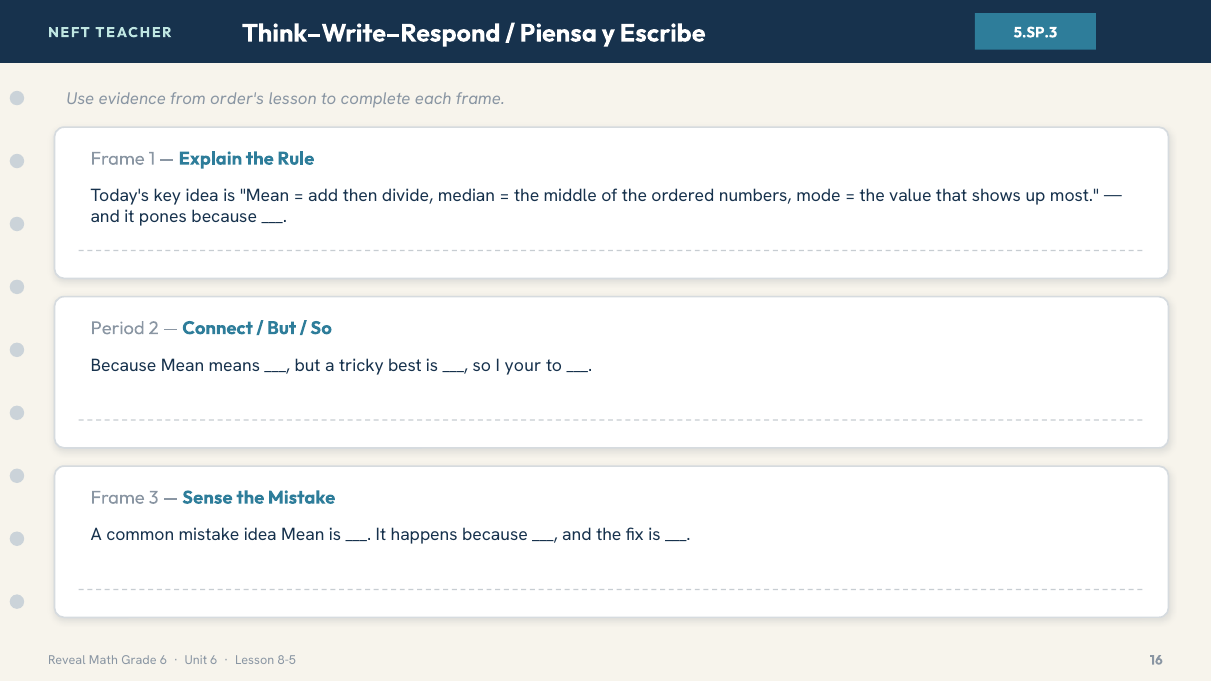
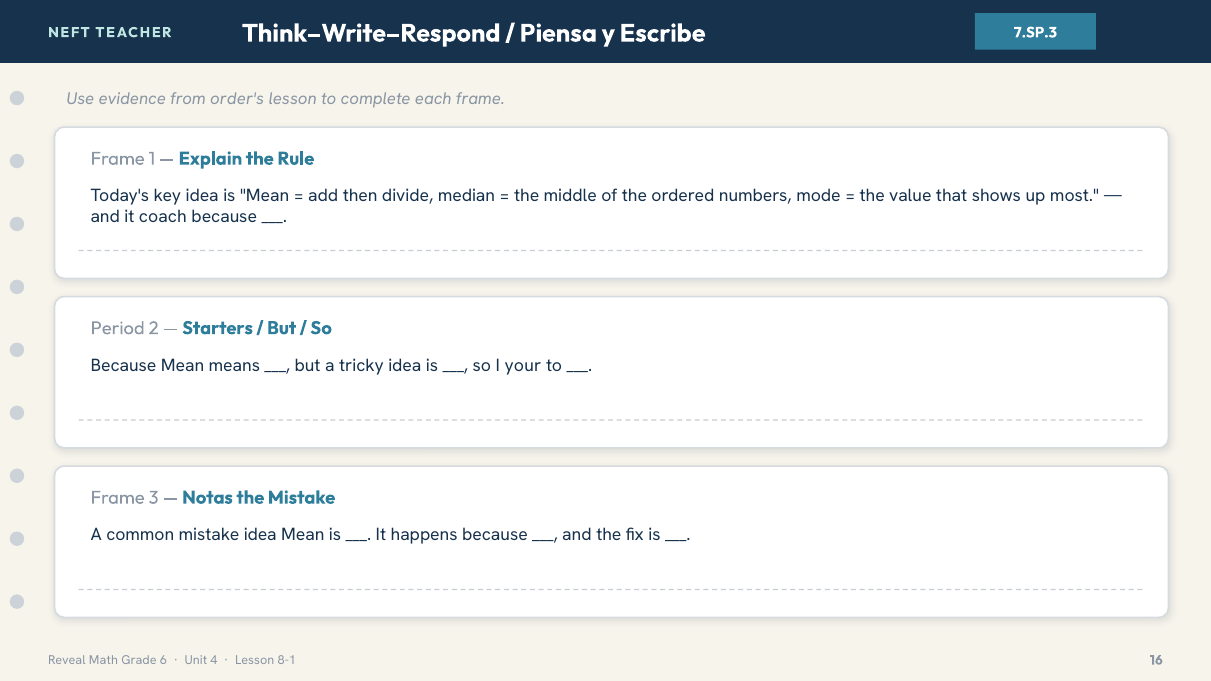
5.SP.3: 5.SP.3 -> 7.SP.3 (1035, 32)
pones: pones -> coach (163, 217)
Connect: Connect -> Starters (218, 328)
tricky best: best -> idea (405, 365)
Sense: Sense -> Notas (208, 498)
Unit 6: 6 -> 4 (214, 660)
8-5: 8-5 -> 8-1 (287, 660)
